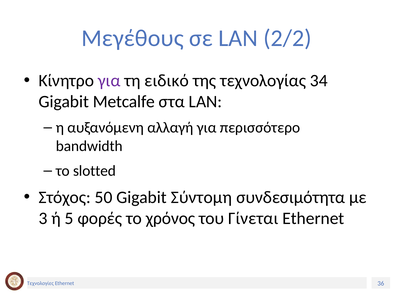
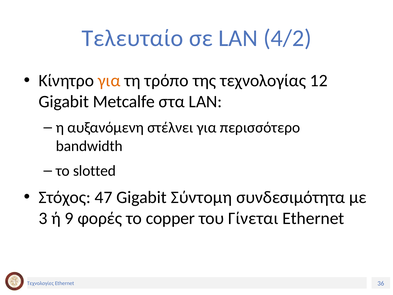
Μεγέθους: Μεγέθους -> Τελευταίο (132, 38)
2/2: 2/2 -> 4/2 (287, 38)
για colour: purple -> orange (109, 81)
ειδικό: ειδικό -> τρόπο (167, 81)
34: 34 -> 12 (319, 81)
αλλαγή: αλλαγή -> στέλνει (170, 128)
50: 50 -> 47 (104, 197)
5: 5 -> 9 (69, 218)
χρόνος: χρόνος -> copper (170, 218)
